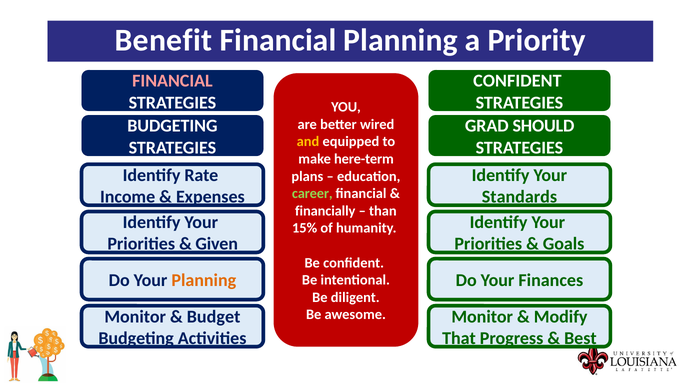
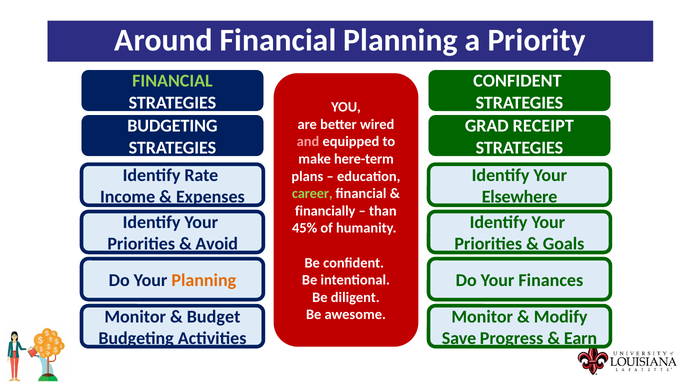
Benefit: Benefit -> Around (164, 40)
FINANCIAL colour: pink -> light green (172, 81)
SHOULD: SHOULD -> RECEIPT (543, 126)
and colour: yellow -> pink (308, 142)
Standards: Standards -> Elsewhere (520, 197)
15%: 15% -> 45% (305, 228)
Given: Given -> Avoid (217, 244)
That: That -> Save (459, 338)
Best: Best -> Earn (580, 338)
